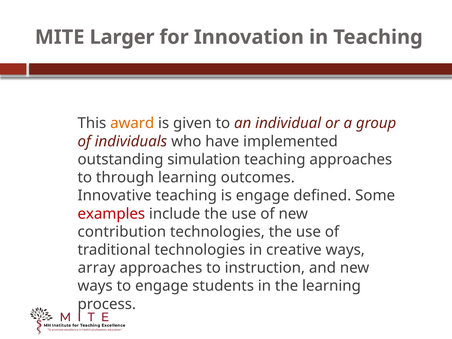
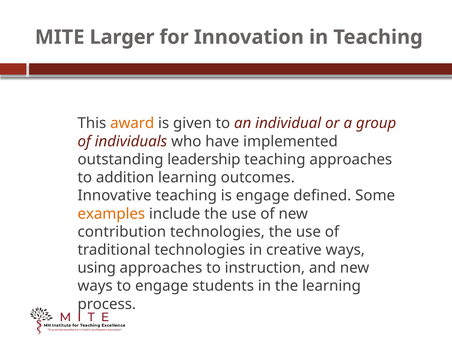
simulation: simulation -> leadership (204, 159)
through: through -> addition (125, 178)
examples colour: red -> orange (111, 214)
array: array -> using (97, 268)
